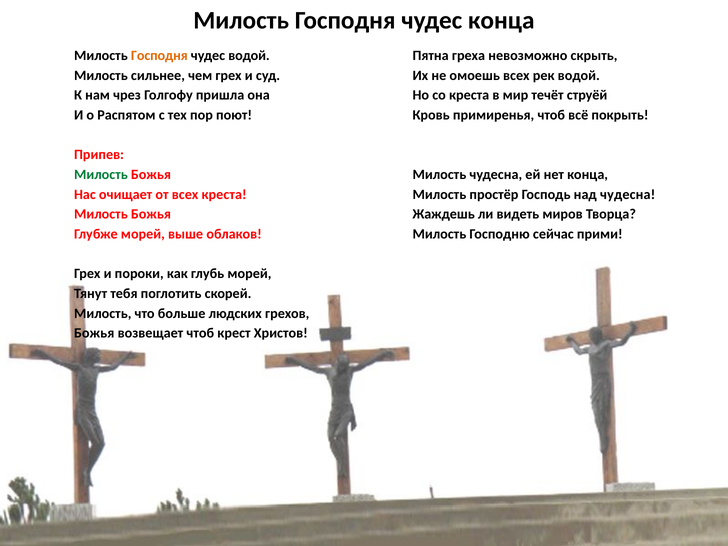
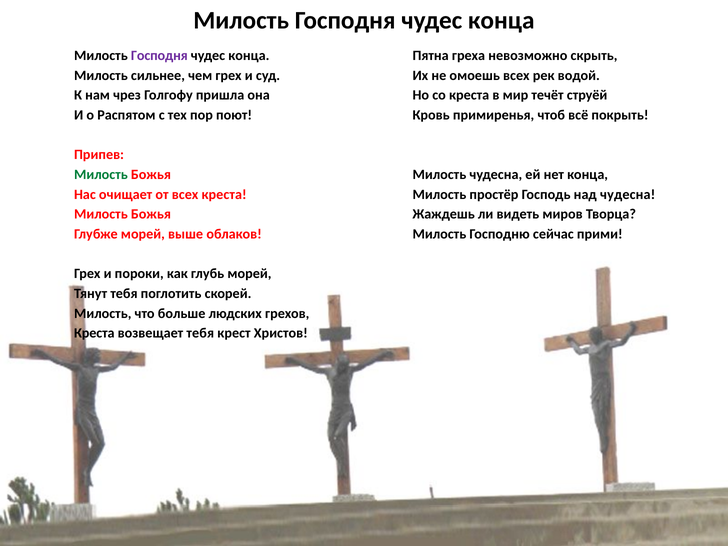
Господня colour: orange -> purple (159, 56)
водой: водой -> конца (249, 56)
Божья: Божья -> Креста (94, 333)
возвещает чтоб: чтоб -> тебя (200, 333)
